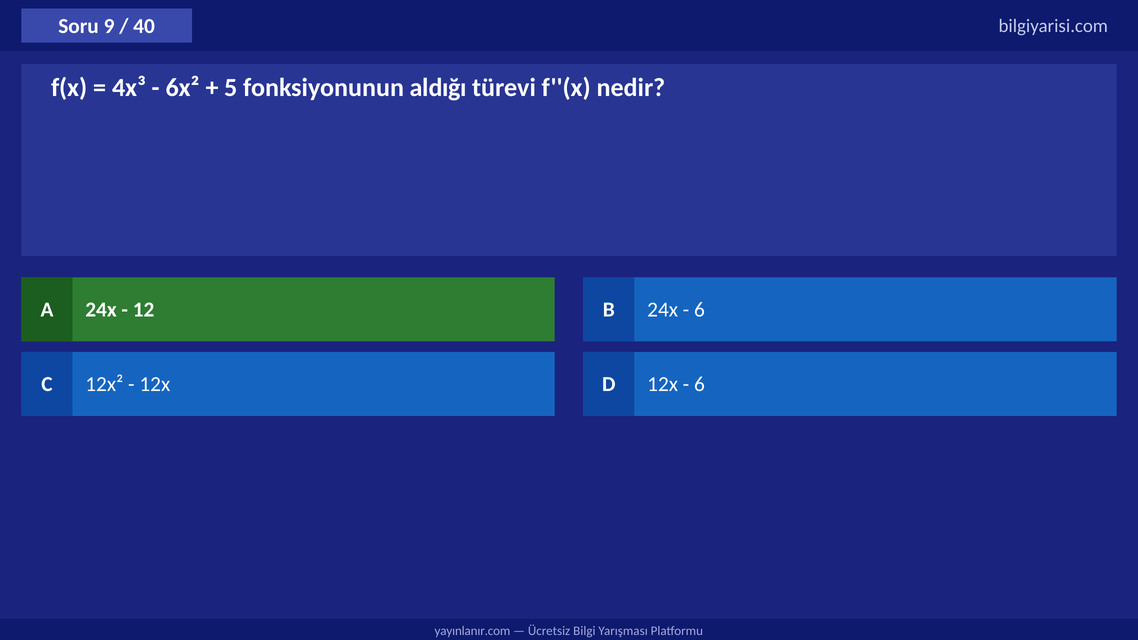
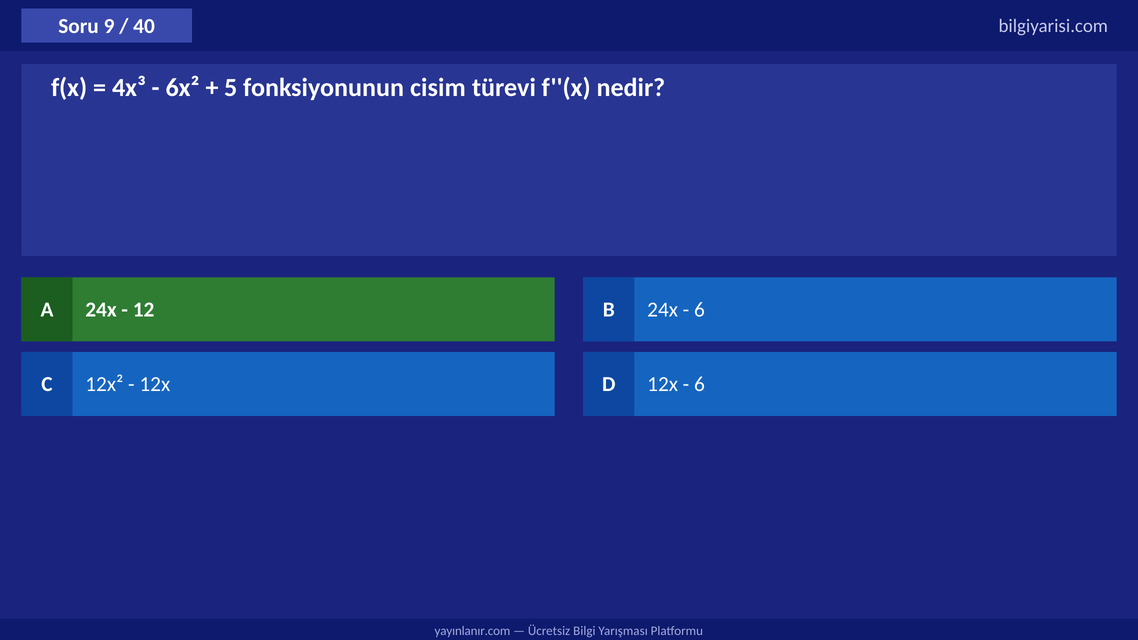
aldığı: aldığı -> cisim (438, 88)
